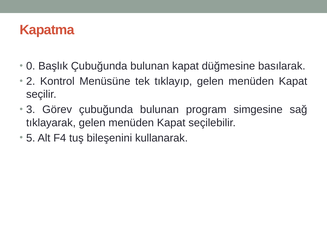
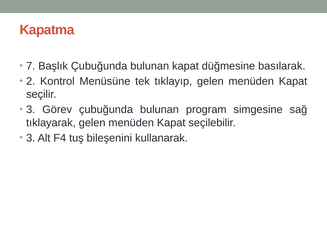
0: 0 -> 7 (31, 66)
5: 5 -> 3 (31, 138)
